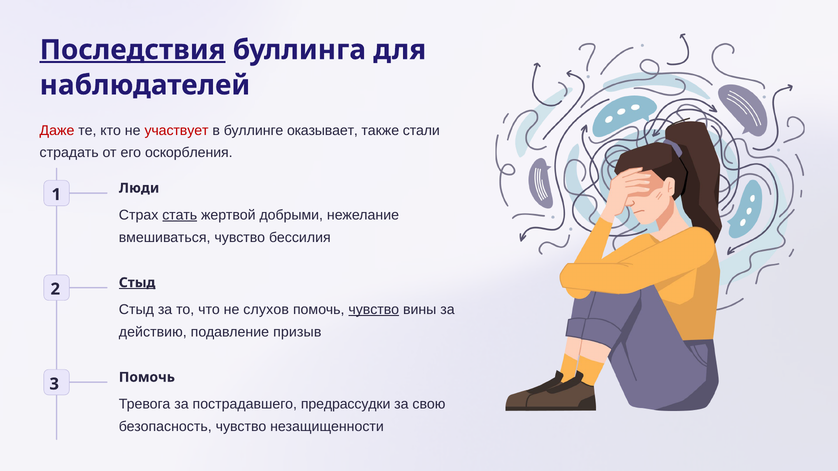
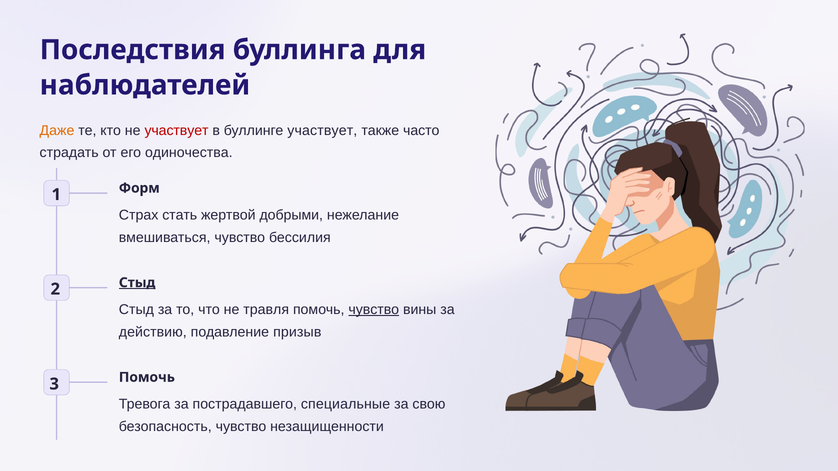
Последствия underline: present -> none (133, 50)
Даже colour: red -> orange (57, 130)
буллинге оказывает: оказывает -> участвует (322, 130)
стали: стали -> часто (421, 130)
оскорбления: оскорбления -> одиночества (189, 153)
Люди: Люди -> Форм (139, 188)
стать underline: present -> none (180, 215)
слухов: слухов -> травля (266, 310)
предрассудки: предрассудки -> специальные (346, 404)
